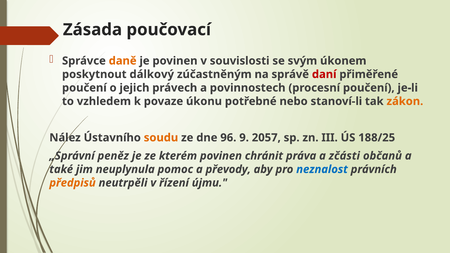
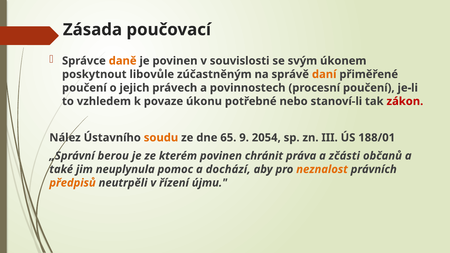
dálkový: dálkový -> libovůle (152, 74)
daní colour: red -> orange (324, 74)
zákon colour: orange -> red (405, 101)
96: 96 -> 65 (228, 138)
2057: 2057 -> 2054 (266, 138)
188/25: 188/25 -> 188/01 (377, 138)
peněz: peněz -> berou (113, 156)
převody: převody -> dochází (228, 169)
neznalost colour: blue -> orange (322, 169)
